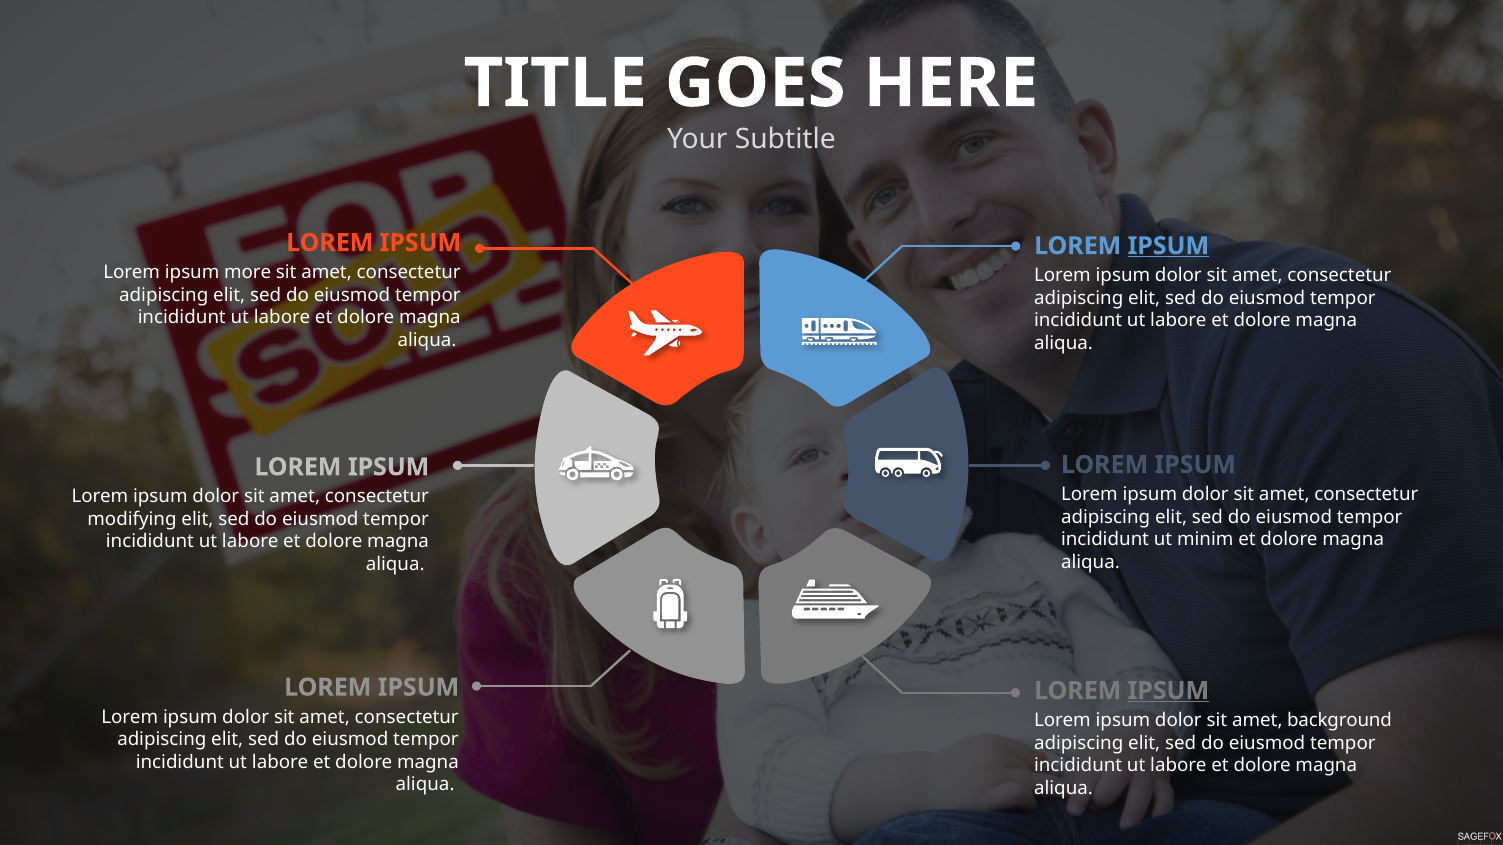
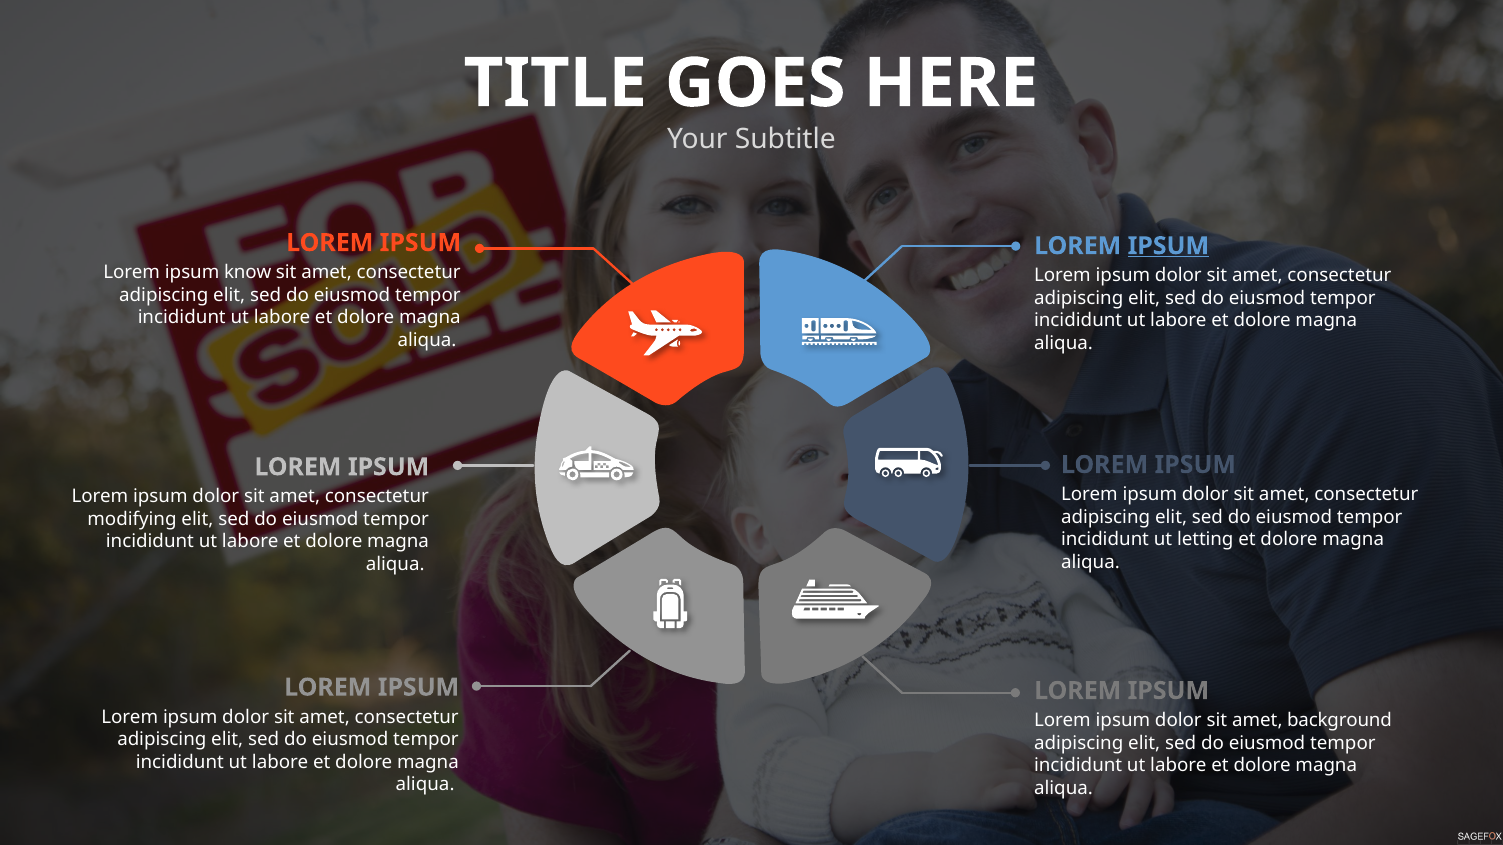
more: more -> know (248, 273)
minim: minim -> letting (1205, 540)
IPSUM underline: present -> none (1168, 691)
